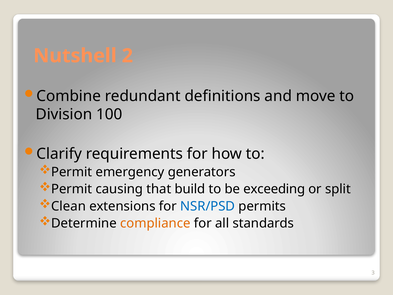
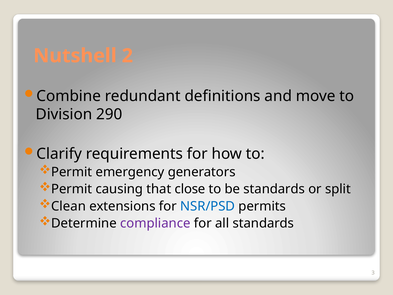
100: 100 -> 290 (109, 114)
build: build -> close (190, 189)
be exceeding: exceeding -> standards (274, 189)
compliance colour: orange -> purple (155, 223)
